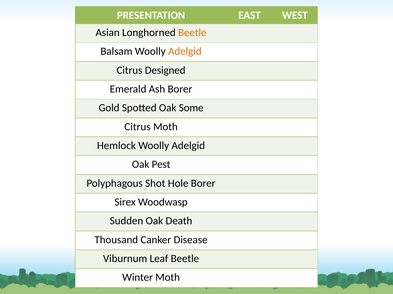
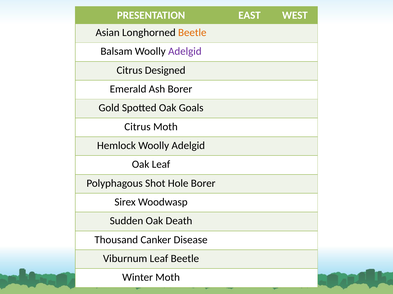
Adelgid colour: orange -> purple (185, 52)
Some: Some -> Goals (191, 108)
Oak Pest: Pest -> Leaf (161, 165)
